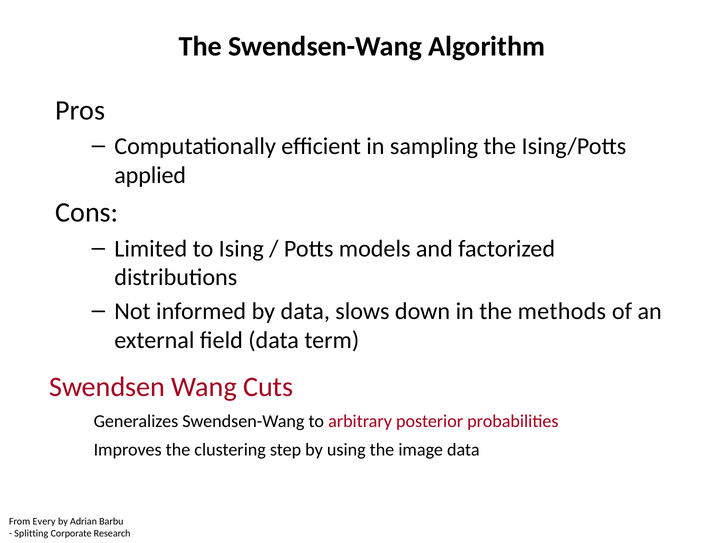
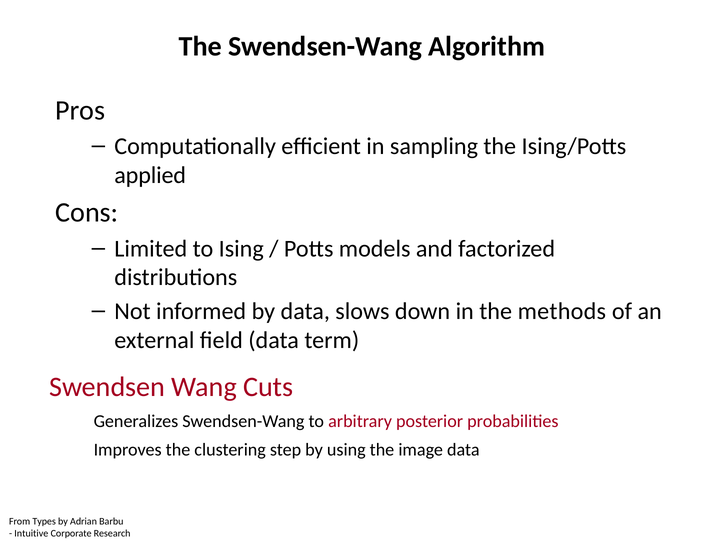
Every: Every -> Types (44, 521)
Splitting: Splitting -> Intuitive (31, 533)
